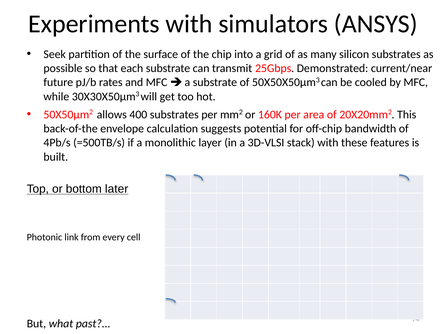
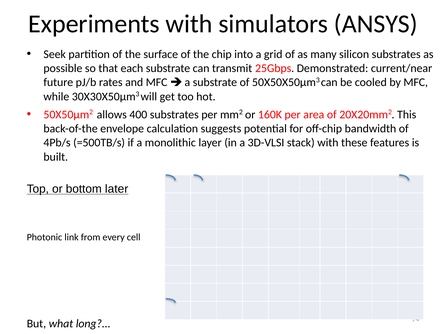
past: past -> long (93, 324)
